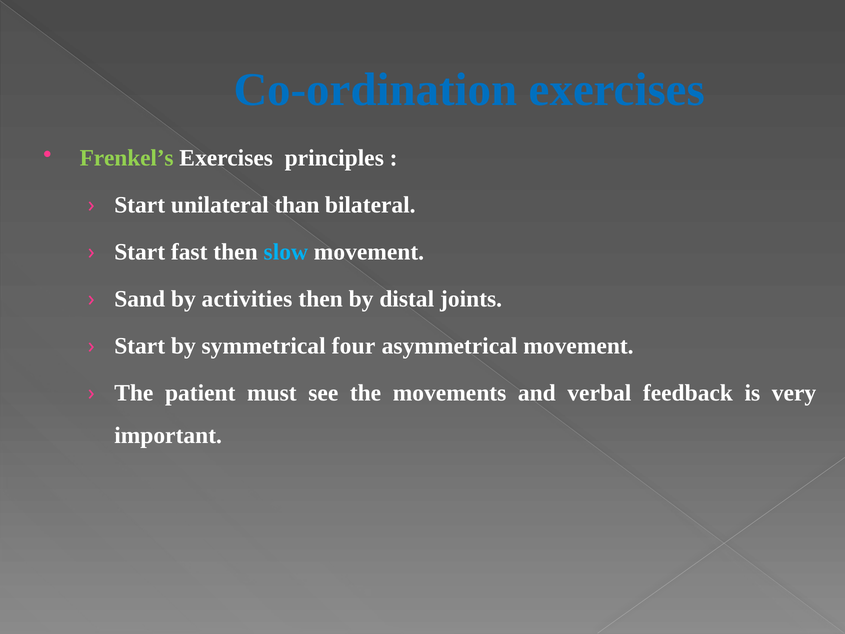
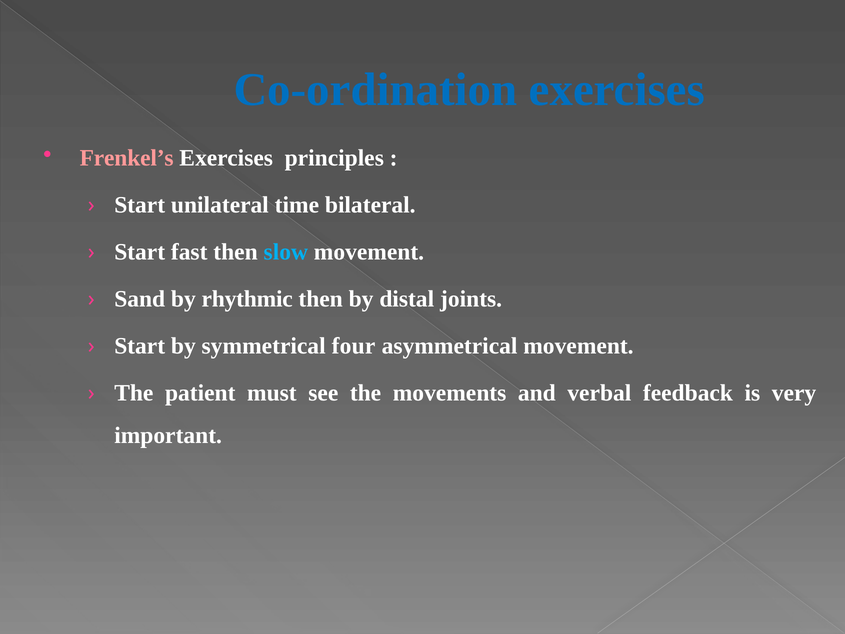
Frenkel’s colour: light green -> pink (127, 158)
than: than -> time (297, 205)
activities: activities -> rhythmic (247, 299)
